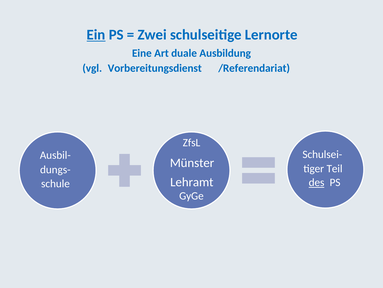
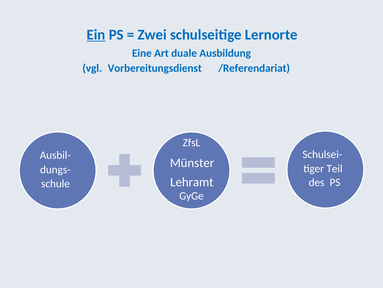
des underline: present -> none (317, 182)
